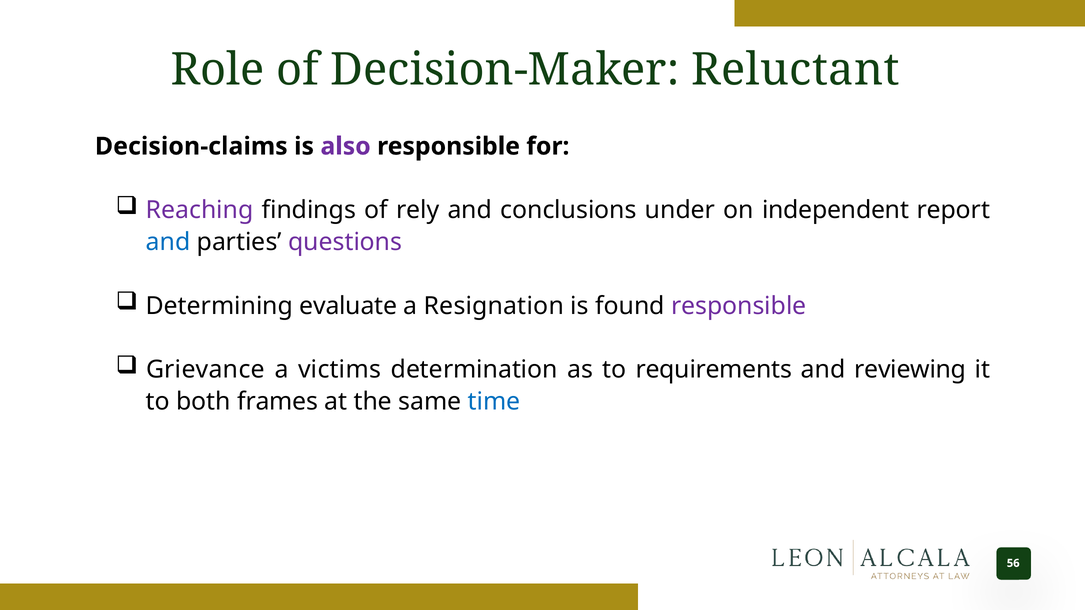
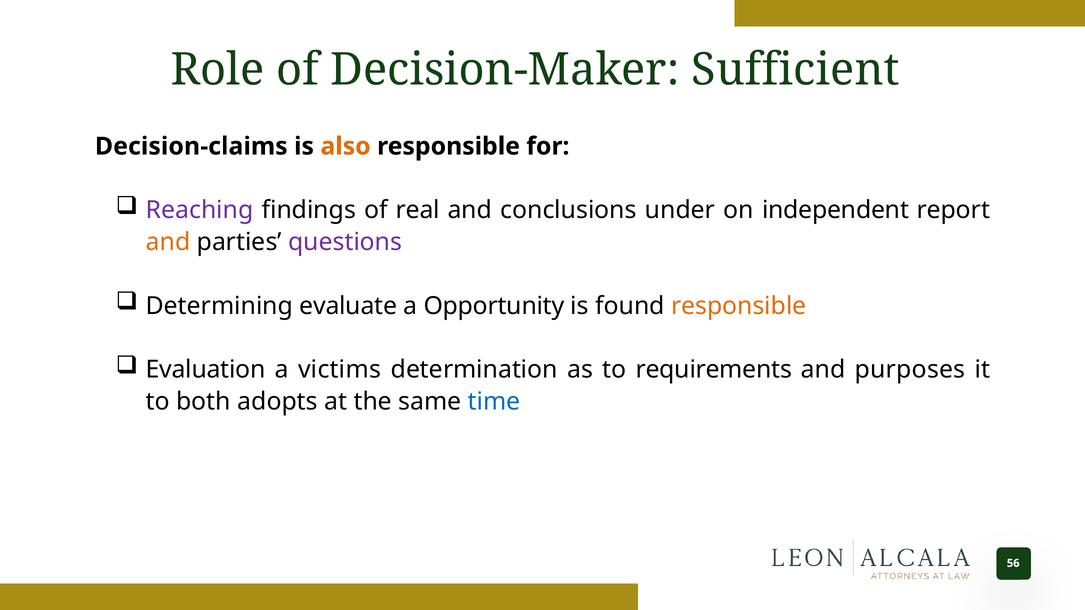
Reluctant: Reluctant -> Sufficient (796, 70)
also colour: purple -> orange (346, 146)
rely: rely -> real (418, 210)
and colour: blue -> orange (168, 242)
Resignation: Resignation -> Opportunity (494, 306)
responsible colour: purple -> orange (739, 306)
Grievance: Grievance -> Evaluation (206, 370)
reviewing: reviewing -> purposes (910, 370)
frames: frames -> adopts (278, 402)
